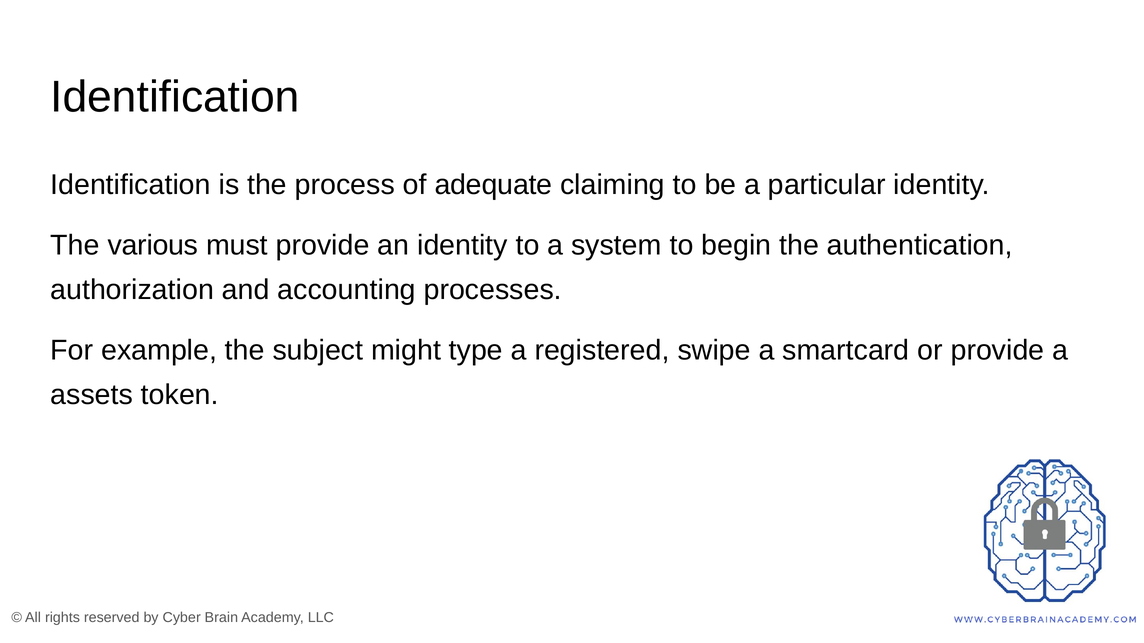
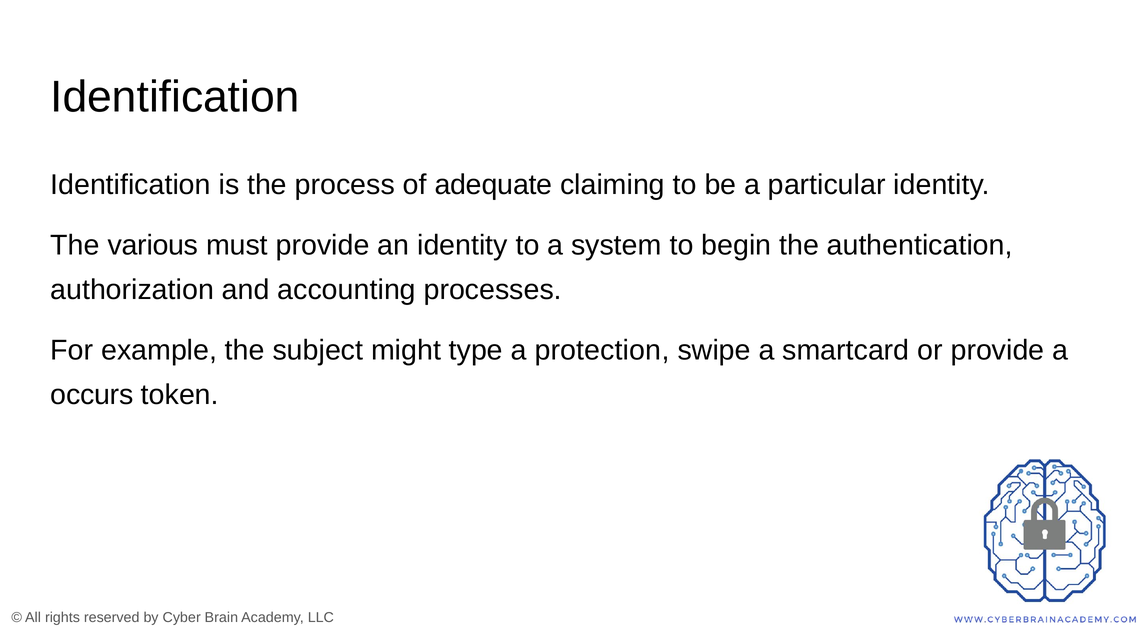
registered: registered -> protection (602, 351)
assets: assets -> occurs (92, 395)
